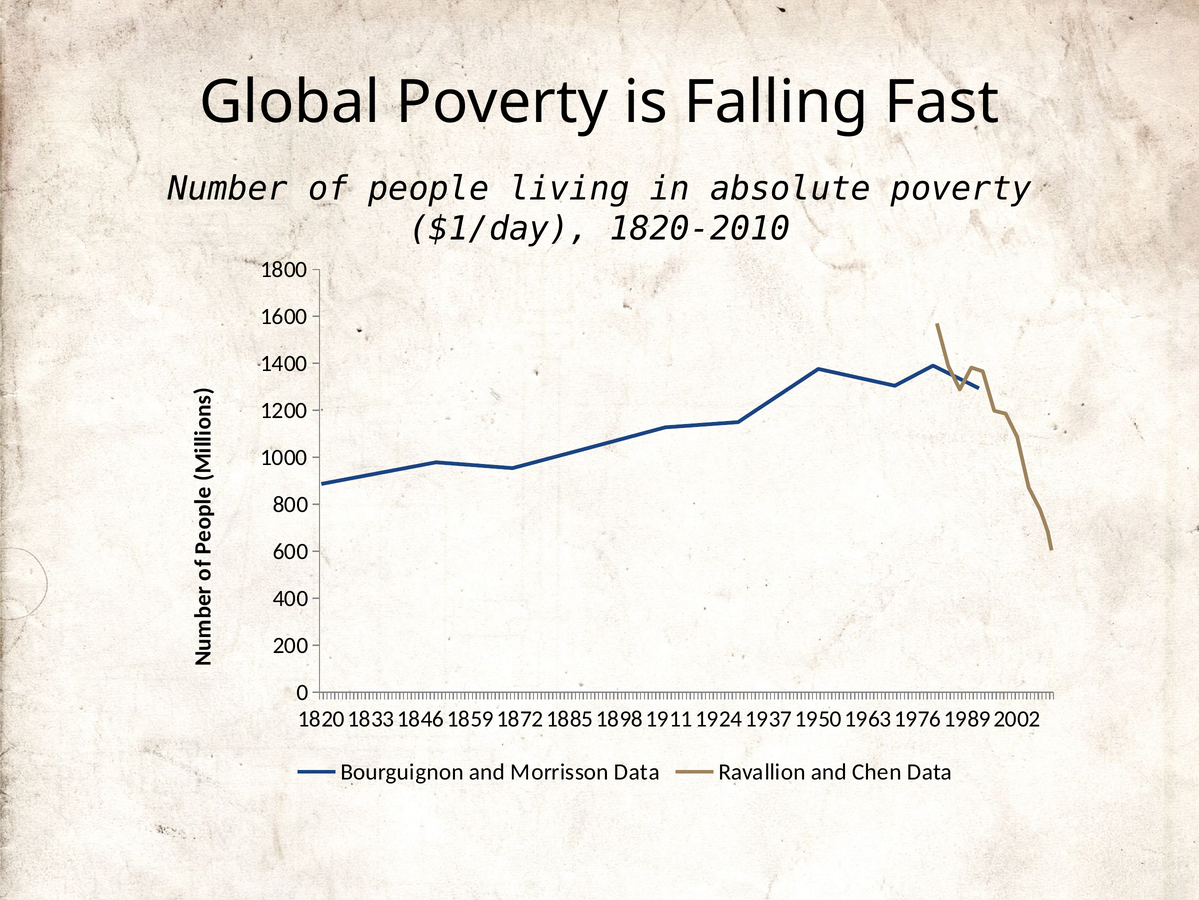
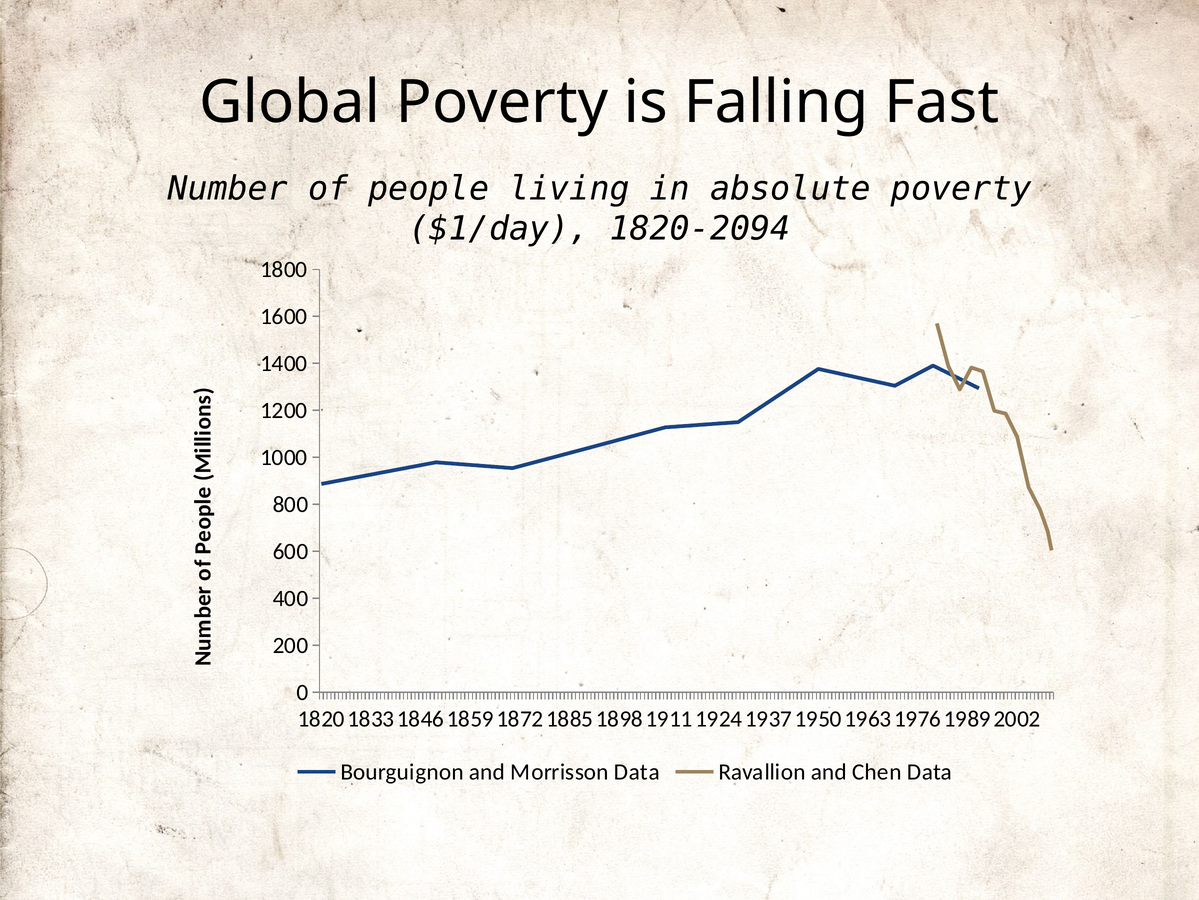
1820-2010: 1820-2010 -> 1820-2094 (700, 229)
